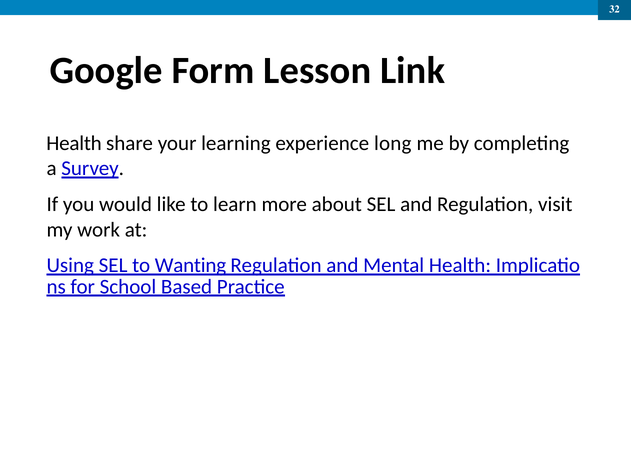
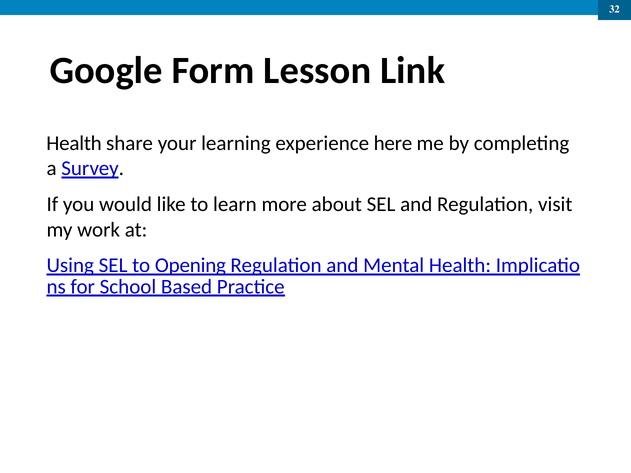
long: long -> here (393, 143)
Wanting: Wanting -> Opening (190, 266)
